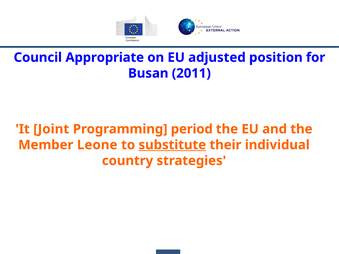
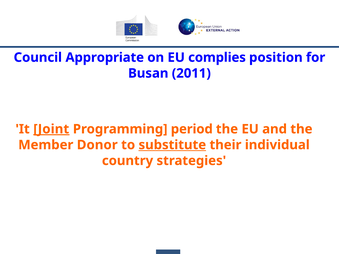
adjusted: adjusted -> complies (217, 58)
Joint underline: none -> present (51, 129)
Leone: Leone -> Donor (97, 145)
